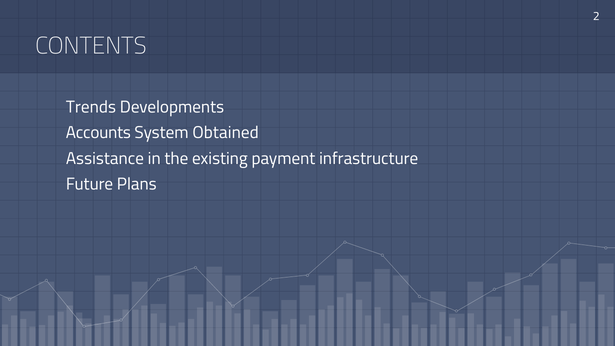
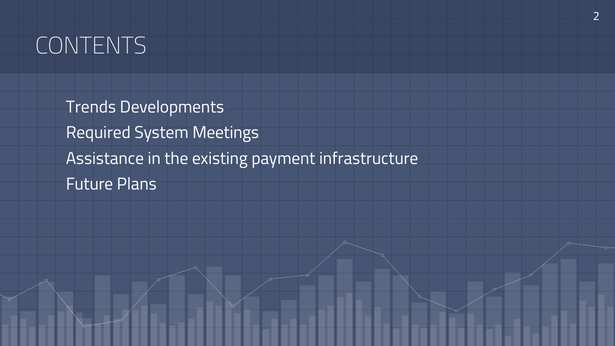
Accounts: Accounts -> Required (98, 133)
Obtained: Obtained -> Meetings (226, 133)
